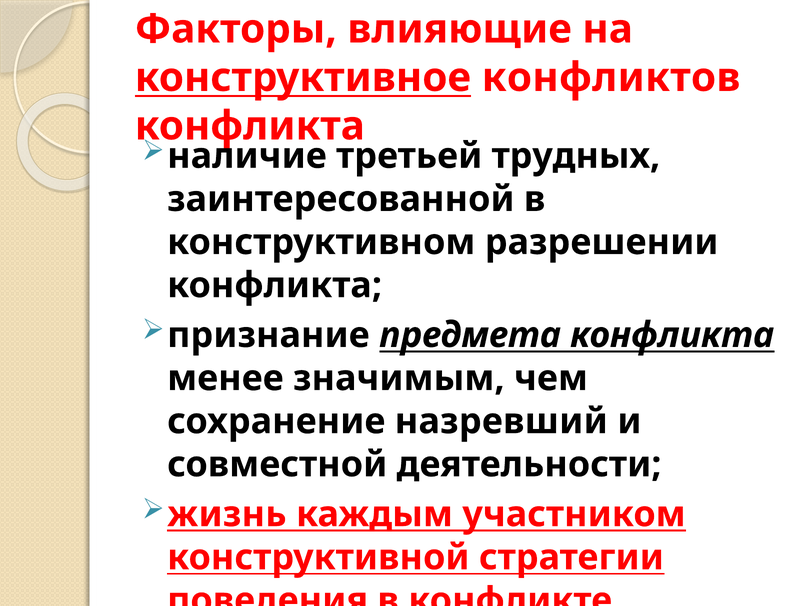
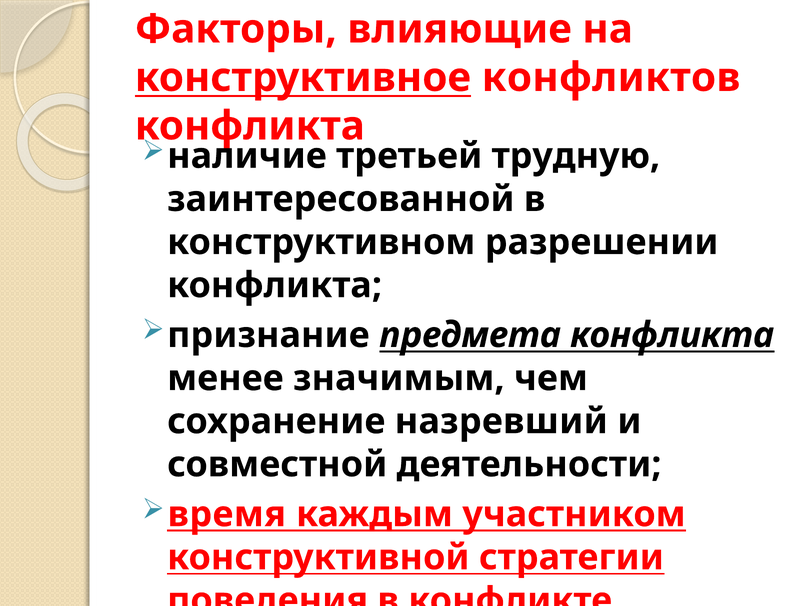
трудных: трудных -> трудную (576, 156)
жизнь: жизнь -> время (227, 514)
